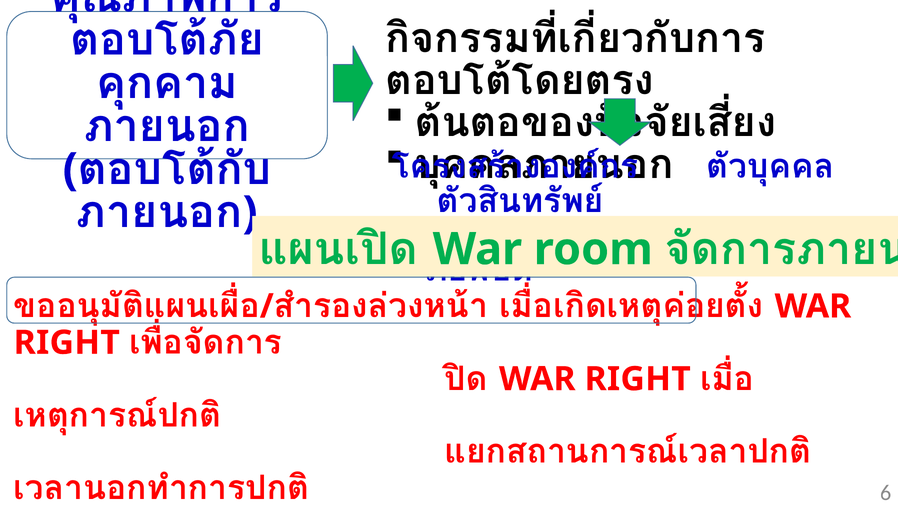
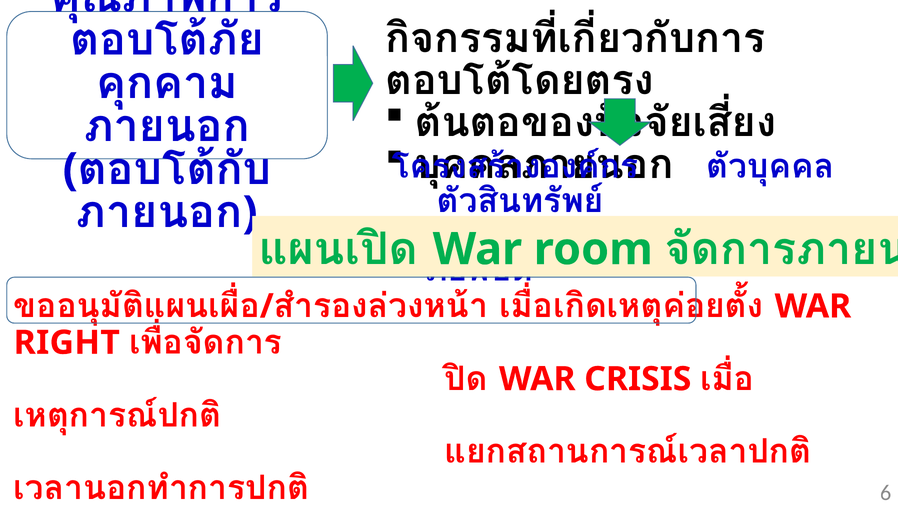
RIGHT: RIGHT -> CRISIS (638, 379)
